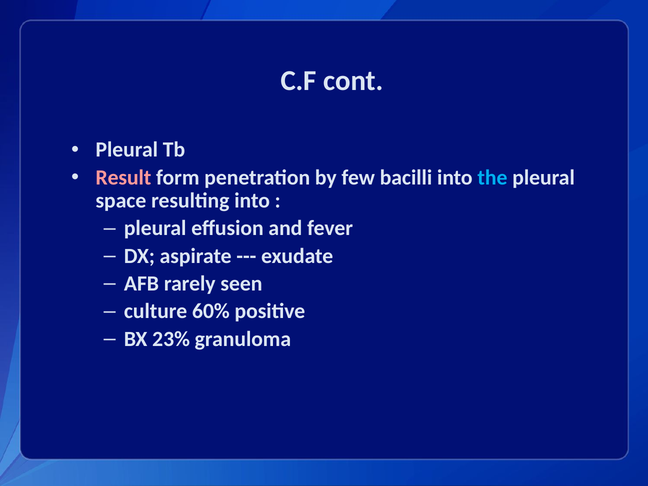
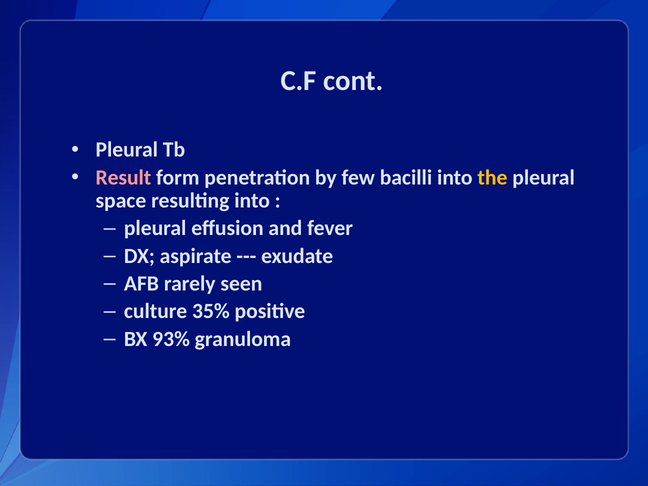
the colour: light blue -> yellow (492, 177)
60%: 60% -> 35% (211, 311)
23%: 23% -> 93% (171, 339)
